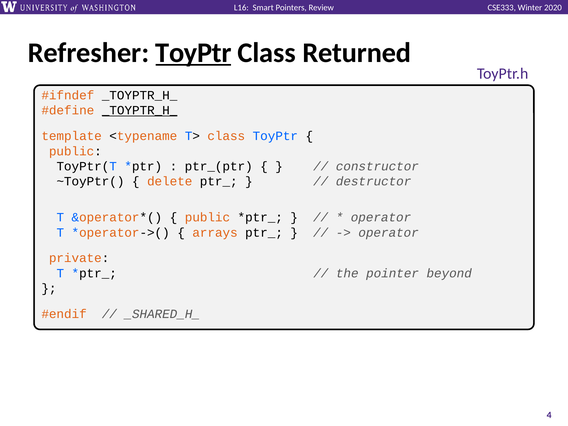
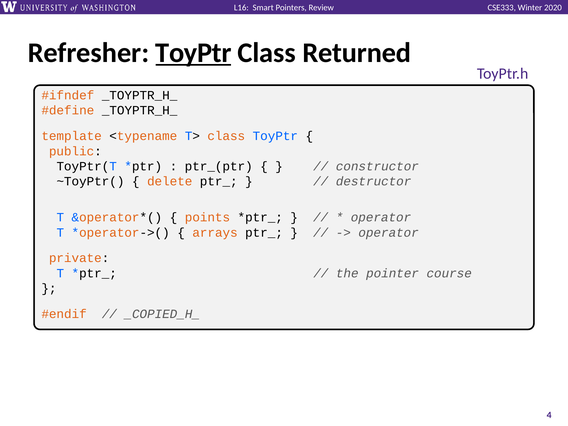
_TOYPTR_H_ underline: present -> none (140, 110)
public: public -> points (207, 217)
beyond: beyond -> course (449, 273)
_SHARED_H_: _SHARED_H_ -> _COPIED_H_ (162, 314)
